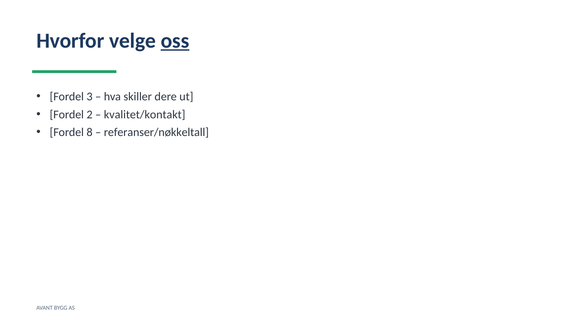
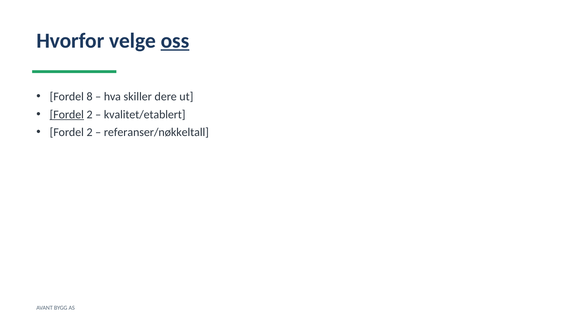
3: 3 -> 8 (90, 97)
Fordel underline: none -> present (67, 115)
kvalitet/kontakt: kvalitet/kontakt -> kvalitet/etablert (145, 115)
8: 8 -> 2 (90, 132)
